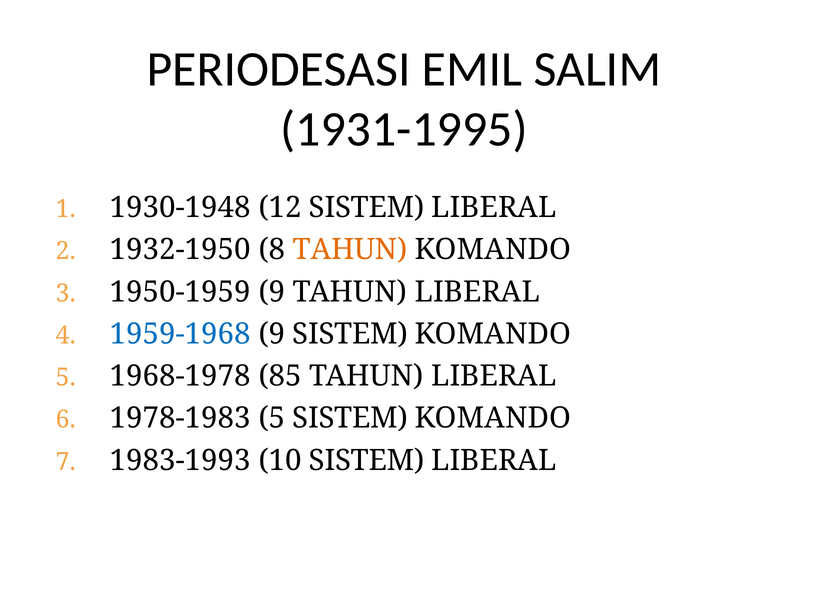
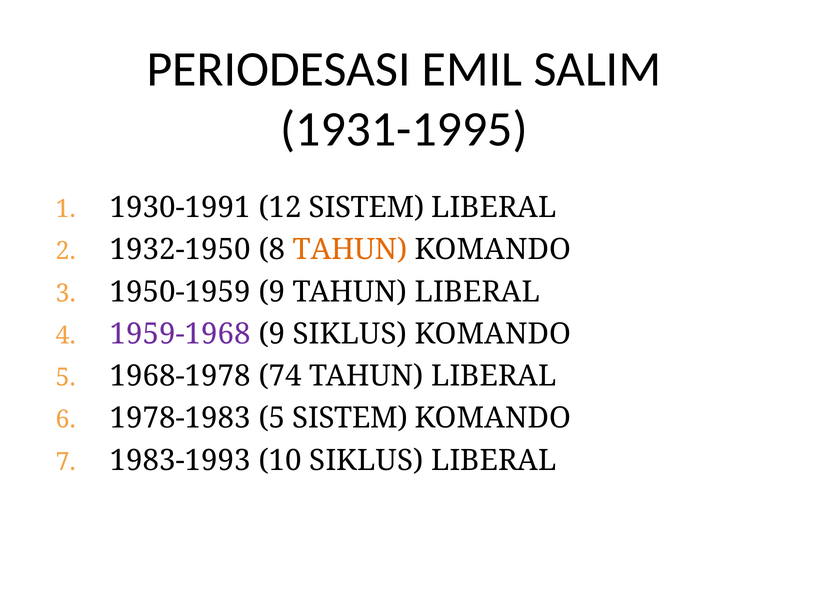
1930-1948: 1930-1948 -> 1930-1991 (180, 208)
1959-1968 colour: blue -> purple (180, 334)
9 SISTEM: SISTEM -> SIKLUS (350, 334)
85: 85 -> 74 (280, 376)
10 SISTEM: SISTEM -> SIKLUS (366, 460)
